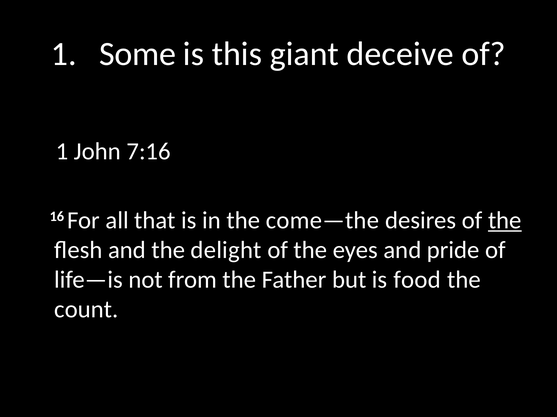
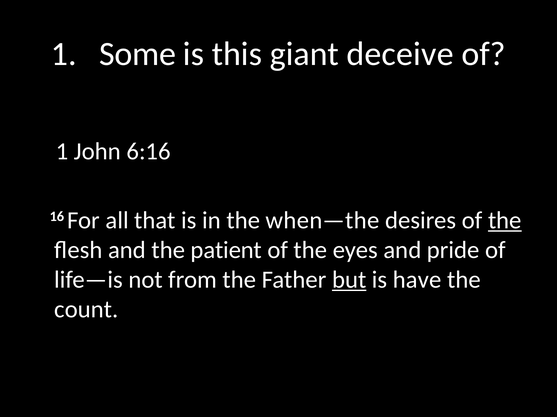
7:16: 7:16 -> 6:16 (149, 152)
come—the: come—the -> when—the (322, 221)
delight: delight -> patient (226, 251)
but underline: none -> present (349, 280)
food: food -> have (417, 280)
